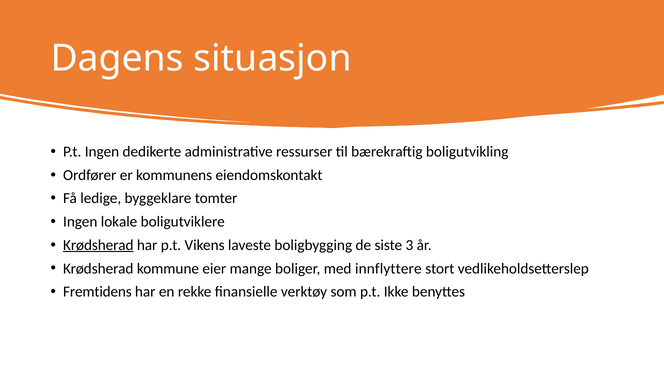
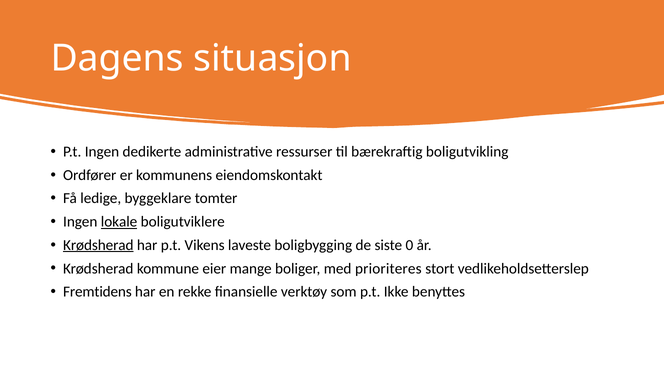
lokale underline: none -> present (119, 221)
3: 3 -> 0 (409, 245)
innflyttere: innflyttere -> prioriteres (388, 268)
